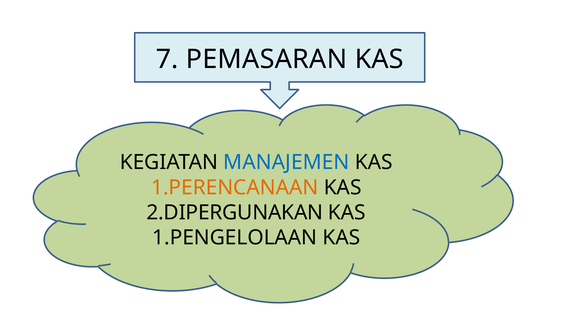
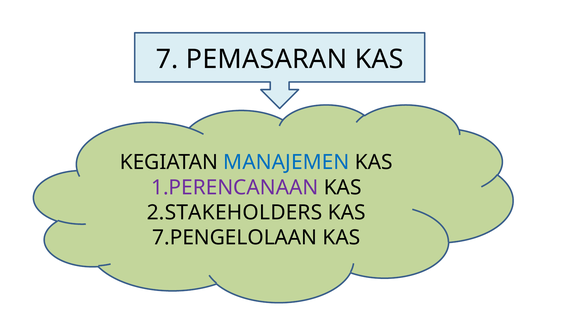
1.PERENCANAAN colour: orange -> purple (235, 187)
2.DIPERGUNAKAN: 2.DIPERGUNAKAN -> 2.STAKEHOLDERS (235, 212)
1.PENGELOLAAN: 1.PENGELOLAAN -> 7.PENGELOLAAN (235, 238)
